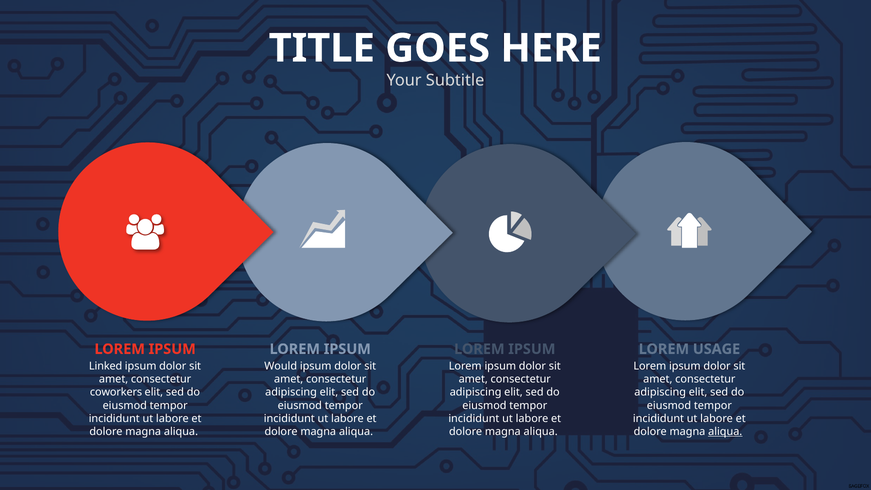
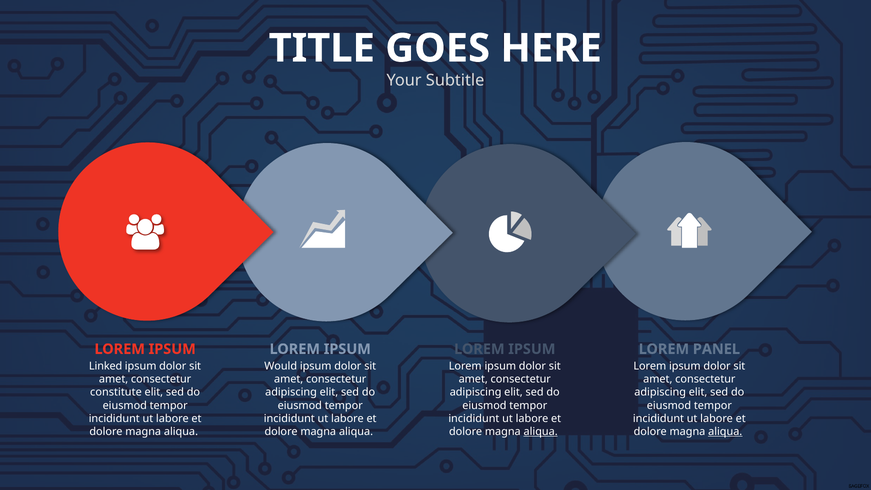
USAGE: USAGE -> PANEL (716, 349)
coworkers: coworkers -> constitute (116, 392)
aliqua underline: none -> present (541, 432)
